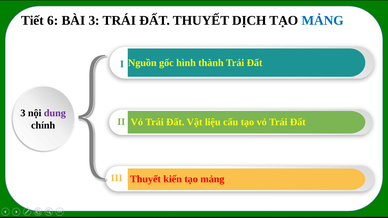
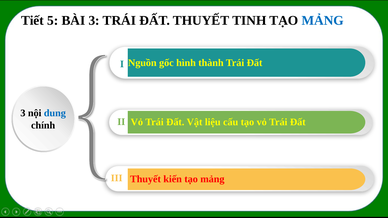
6: 6 -> 5 (53, 21)
DỊCH: DỊCH -> TINH (249, 21)
dung colour: purple -> blue (55, 113)
